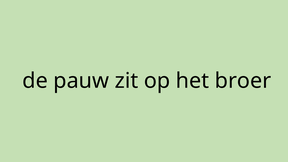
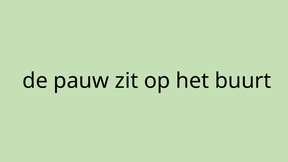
broer: broer -> buurt (243, 81)
